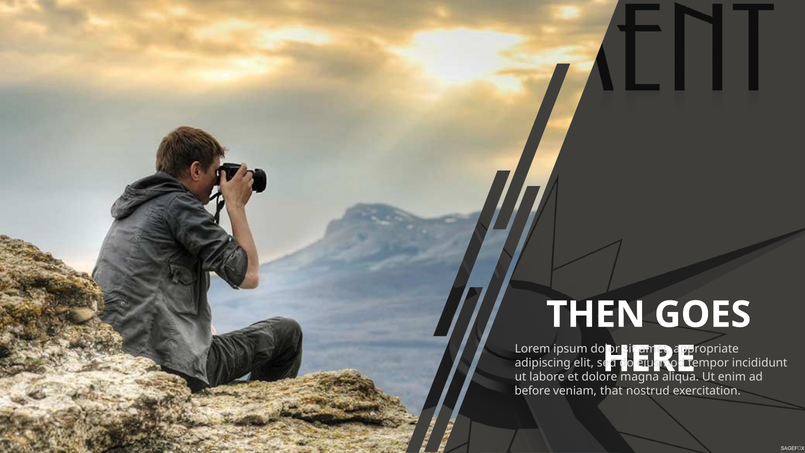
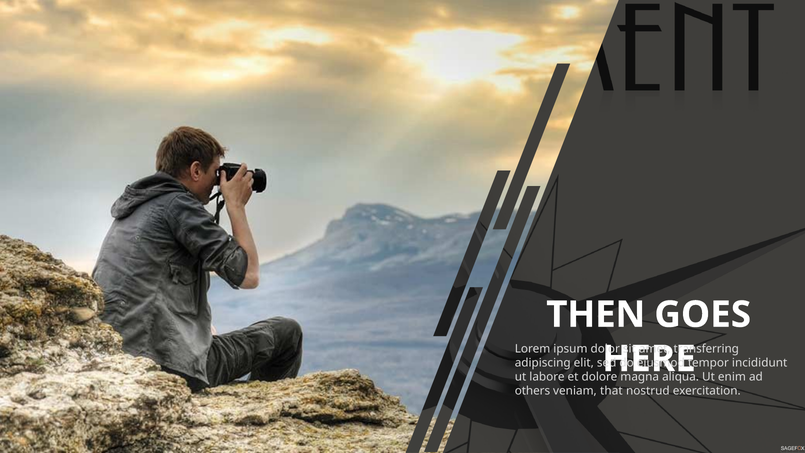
appropriate: appropriate -> transferring (706, 348)
before: before -> others (532, 391)
